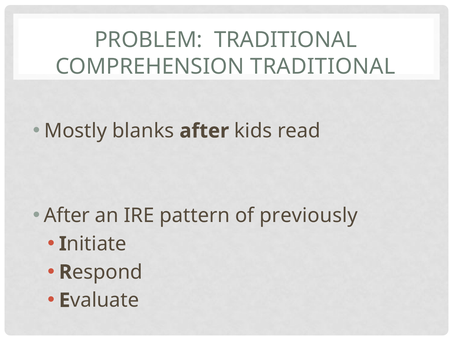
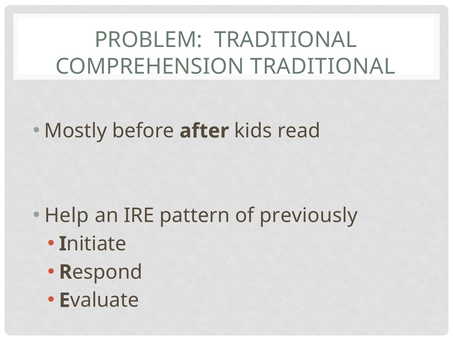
blanks: blanks -> before (143, 131)
After: After -> Help (67, 215)
